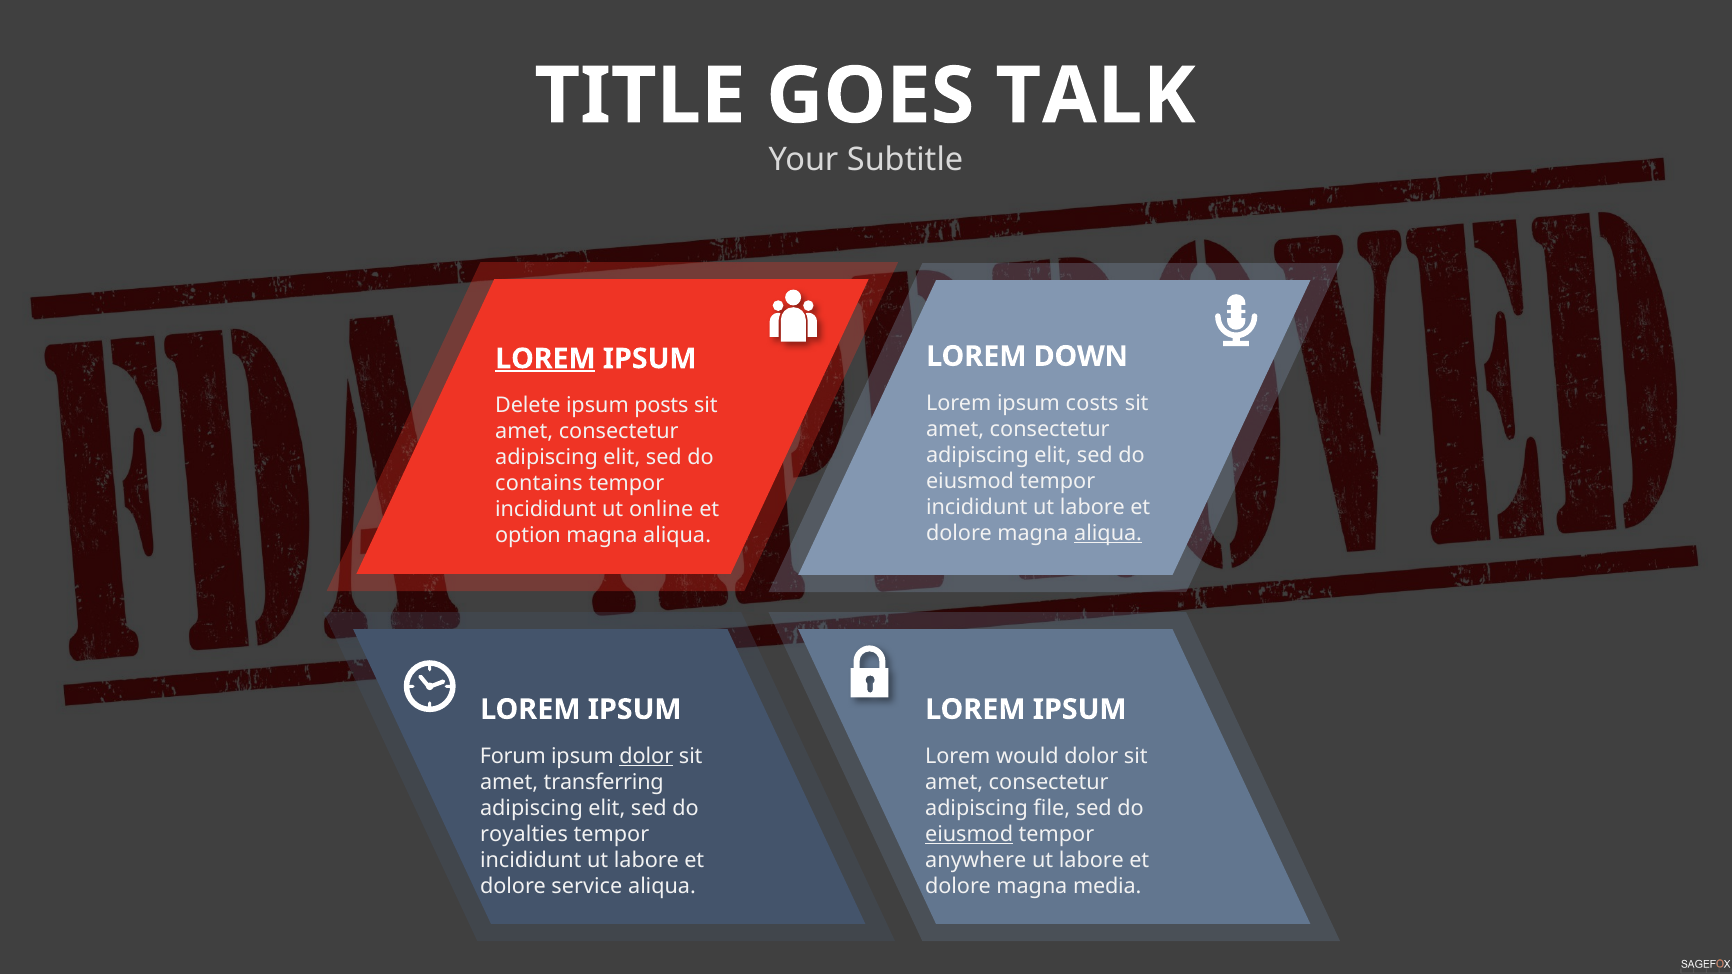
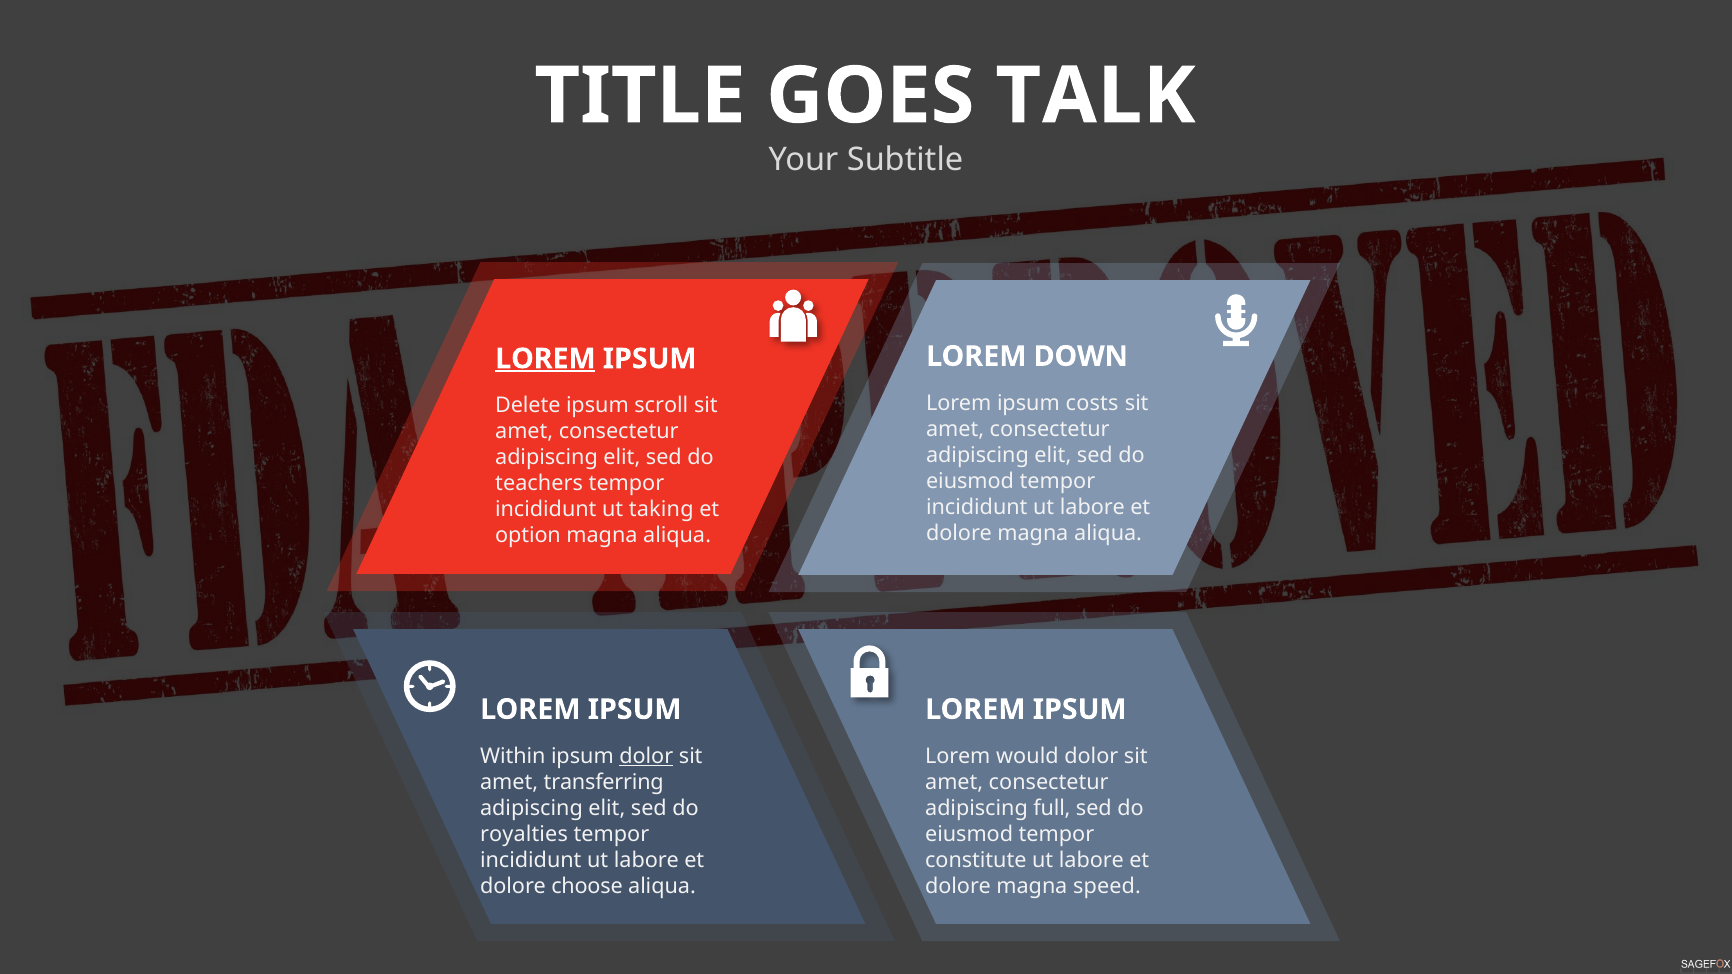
posts: posts -> scroll (661, 406)
contains: contains -> teachers (539, 484)
online: online -> taking (661, 510)
aliqua underline: present -> none (1108, 533)
Forum: Forum -> Within (513, 757)
file: file -> full (1052, 809)
eiusmod underline: present -> none (969, 835)
anywhere: anywhere -> constitute (976, 861)
service: service -> choose (587, 887)
media: media -> speed (1107, 887)
